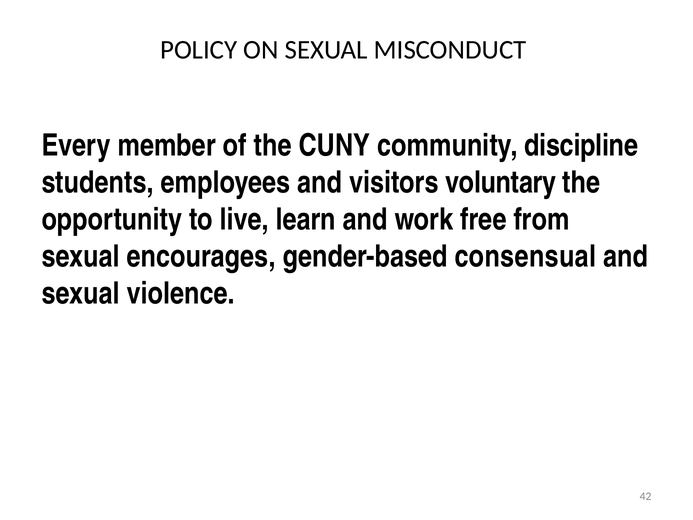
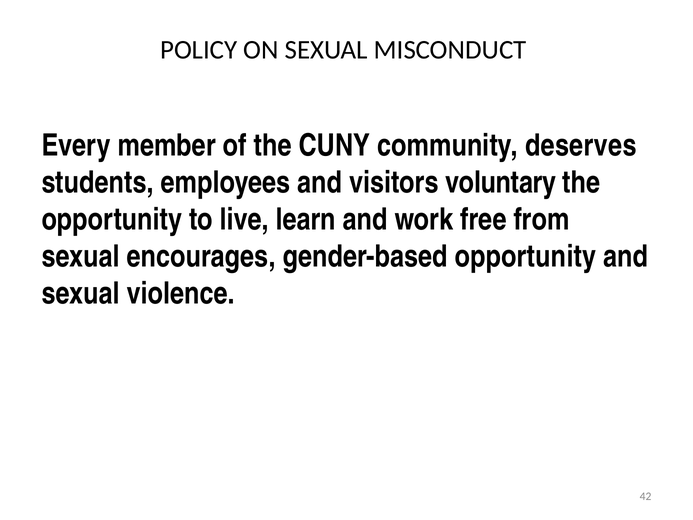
discipline: discipline -> deserves (581, 145)
gender-based consensual: consensual -> opportunity (525, 256)
